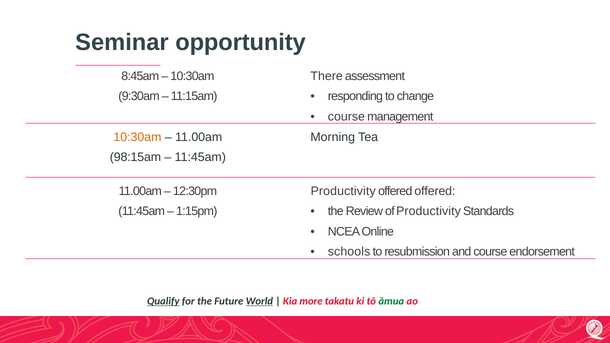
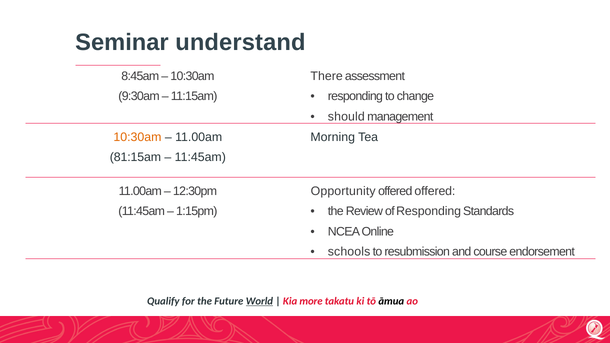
opportunity: opportunity -> understand (240, 42)
course: course -> should (346, 117)
98:15am: 98:15am -> 81:15am (135, 157)
Productivity: Productivity -> Opportunity (343, 191)
of Productivity: Productivity -> Responding (429, 211)
Qualify underline: present -> none (163, 301)
āmua colour: green -> black (391, 301)
